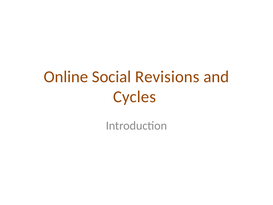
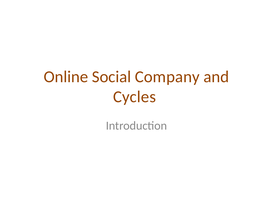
Revisions: Revisions -> Company (167, 77)
